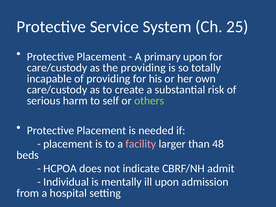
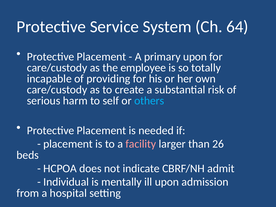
25: 25 -> 64 (237, 27)
the providing: providing -> employee (143, 68)
others colour: light green -> light blue (149, 101)
48: 48 -> 26 (218, 144)
